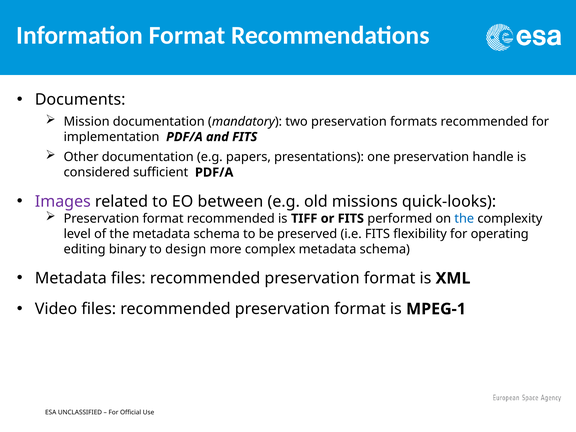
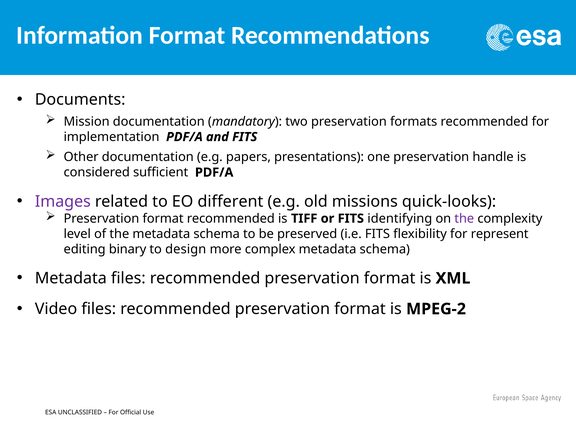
between: between -> different (230, 201)
performed: performed -> identifying (400, 219)
the colour: blue -> purple (464, 219)
operating: operating -> represent (500, 234)
MPEG-1: MPEG-1 -> MPEG-2 (436, 309)
